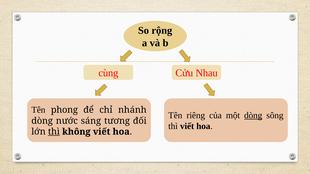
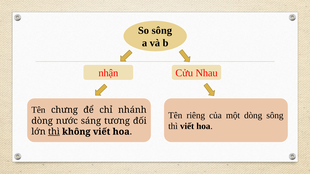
So rộng: rộng -> sông (162, 31)
cùng: cùng -> nhận (108, 73)
phong: phong -> chưng (64, 110)
dòng underline: present -> none (253, 116)
